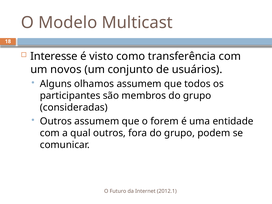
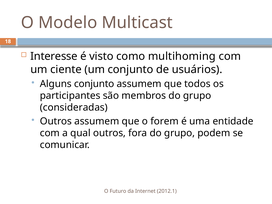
transferência: transferência -> multihoming (182, 56)
novos: novos -> ciente (66, 69)
Alguns olhamos: olhamos -> conjunto (94, 84)
